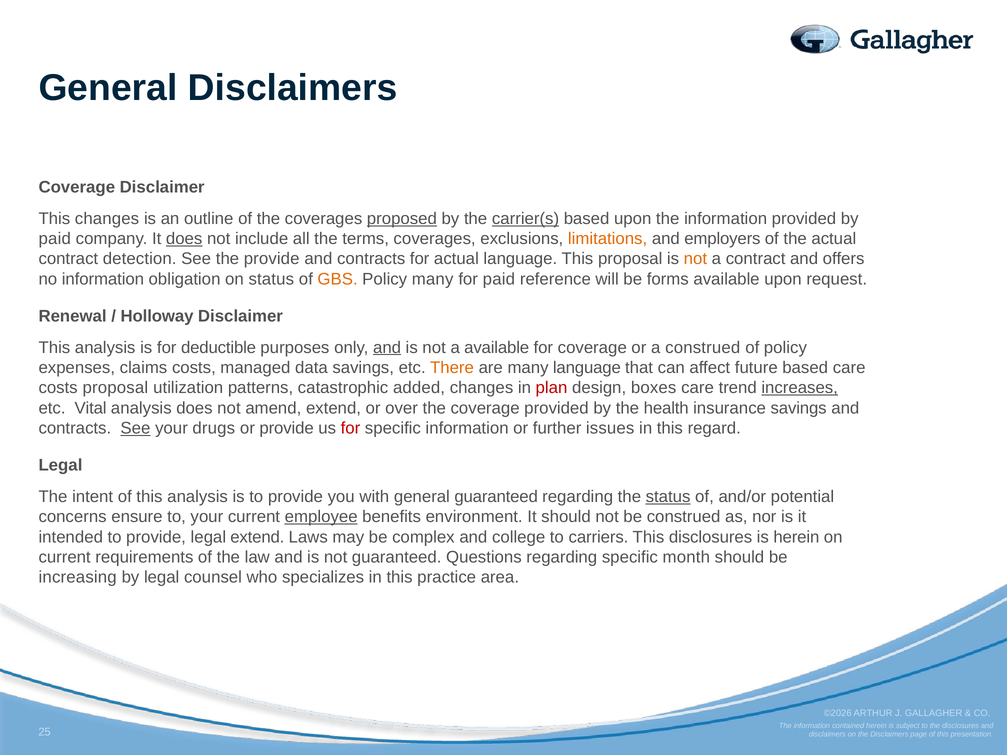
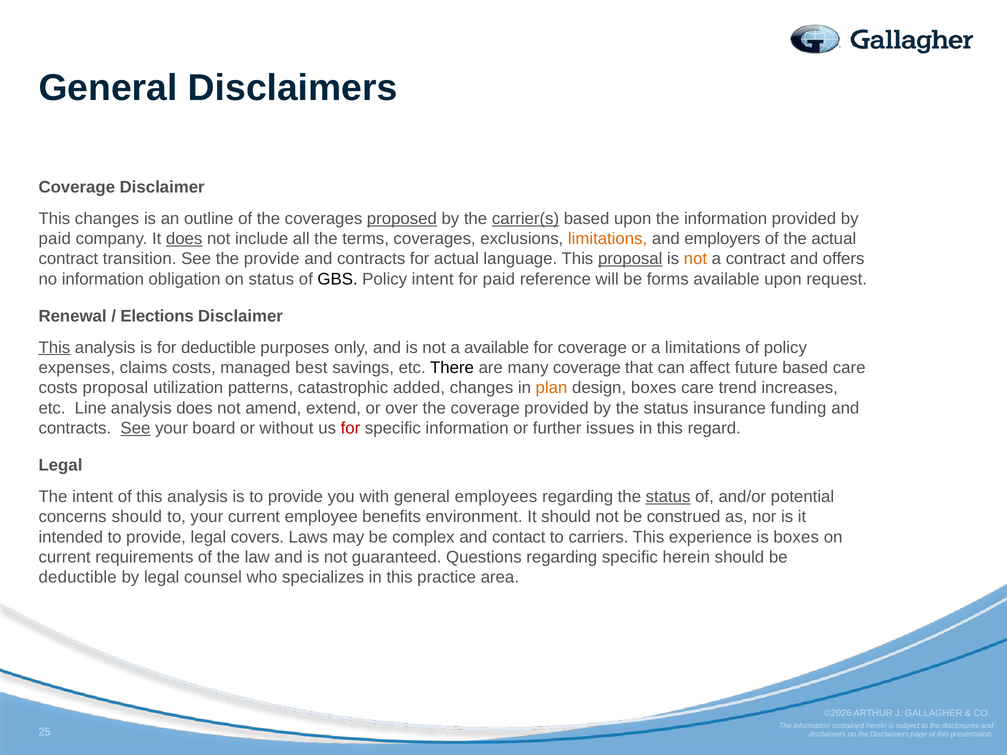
detection: detection -> transition (140, 259)
proposal underline: none -> present (630, 259)
GBS colour: orange -> black (338, 279)
Policy many: many -> intent (433, 279)
Holloway: Holloway -> Elections (157, 316)
This underline: none -> present (54, 348)
and underline: present -> none (387, 348)
a construed: construed -> limitations (703, 348)
data: data -> best (311, 368)
There colour: orange -> black (452, 368)
many language: language -> coverage (587, 368)
plan colour: red -> orange (552, 388)
increases underline: present -> none (800, 388)
Vital: Vital -> Line (91, 408)
by the health: health -> status (666, 408)
insurance savings: savings -> funding (798, 408)
drugs: drugs -> board (214, 428)
or provide: provide -> without (286, 428)
general guaranteed: guaranteed -> employees (496, 497)
concerns ensure: ensure -> should (137, 517)
employee underline: present -> none (321, 517)
legal extend: extend -> covers (257, 537)
college: college -> contact (519, 537)
This disclosures: disclosures -> experience (710, 537)
is herein: herein -> boxes (796, 537)
specific month: month -> herein (686, 557)
increasing: increasing -> deductible (78, 578)
